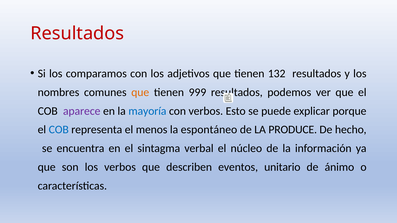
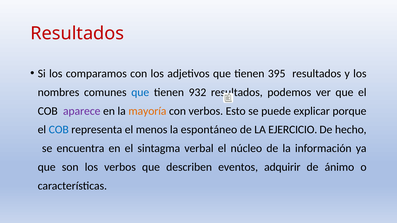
132: 132 -> 395 (277, 74)
que colour: orange -> blue (140, 92)
999: 999 -> 932 (197, 92)
mayoría colour: blue -> orange (147, 111)
PRODUCE: PRODUCE -> EJERCICIO (293, 130)
unitario: unitario -> adquirir (282, 167)
